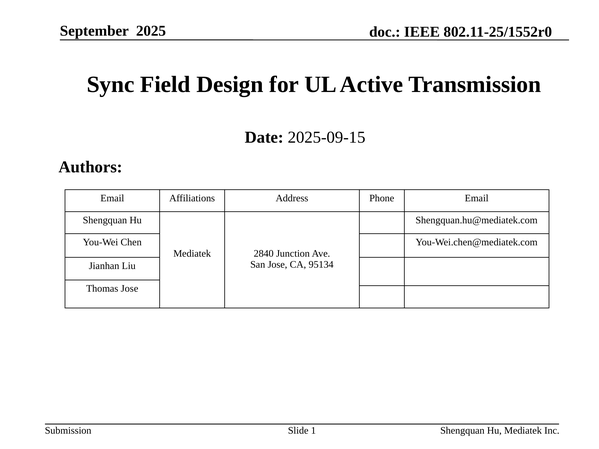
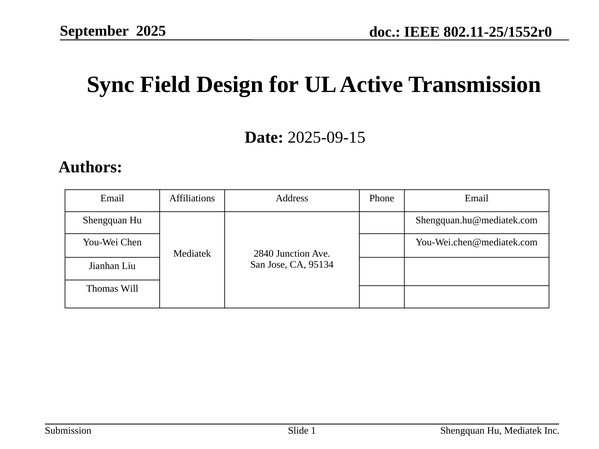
Thomas Jose: Jose -> Will (130, 289)
